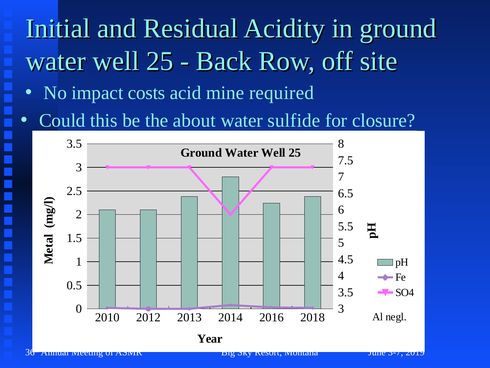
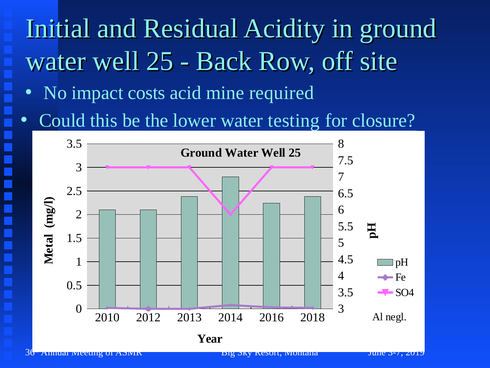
about: about -> lower (195, 120)
sulfide: sulfide -> testing (294, 120)
